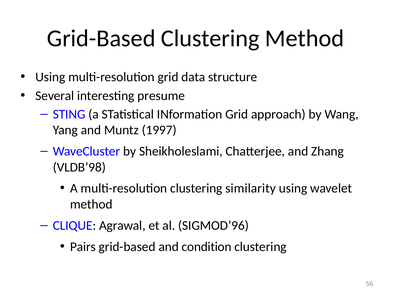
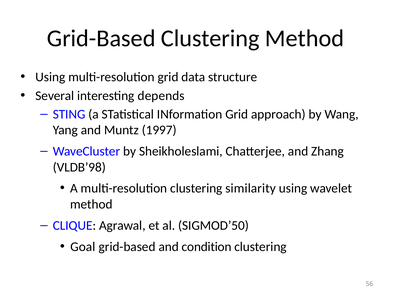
presume: presume -> depends (161, 96)
SIGMOD’96: SIGMOD’96 -> SIGMOD’50 (213, 225)
Pairs: Pairs -> Goal (83, 246)
